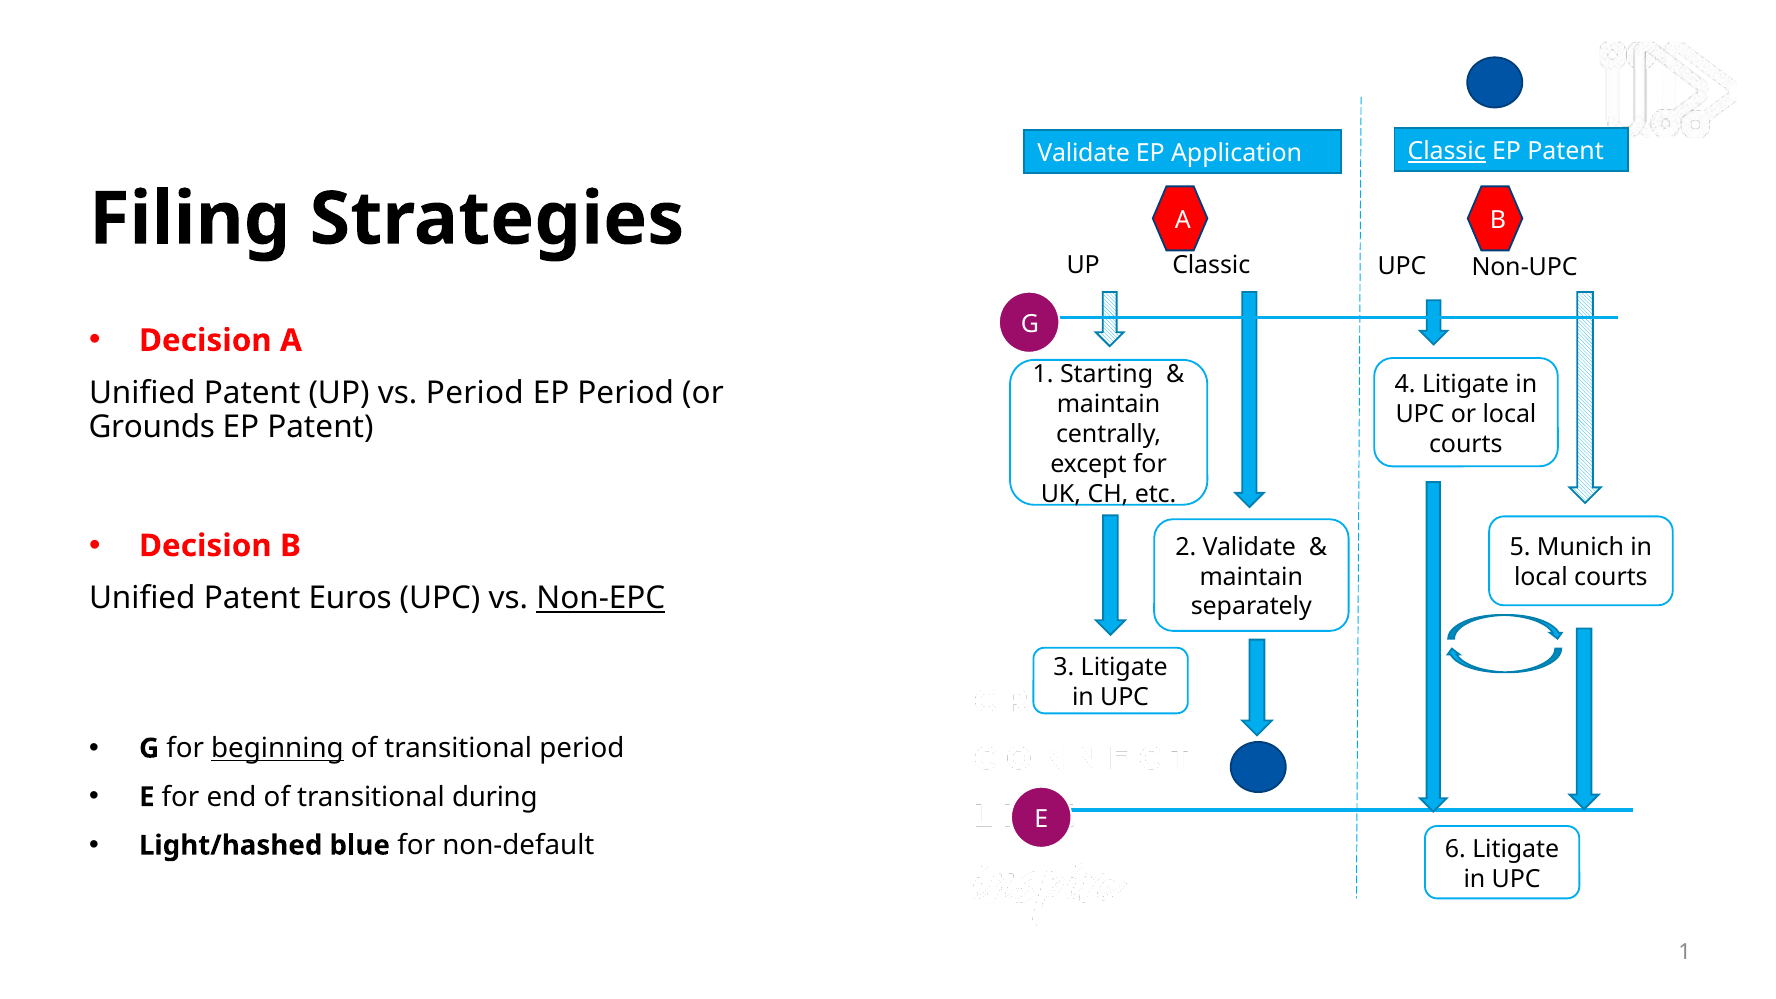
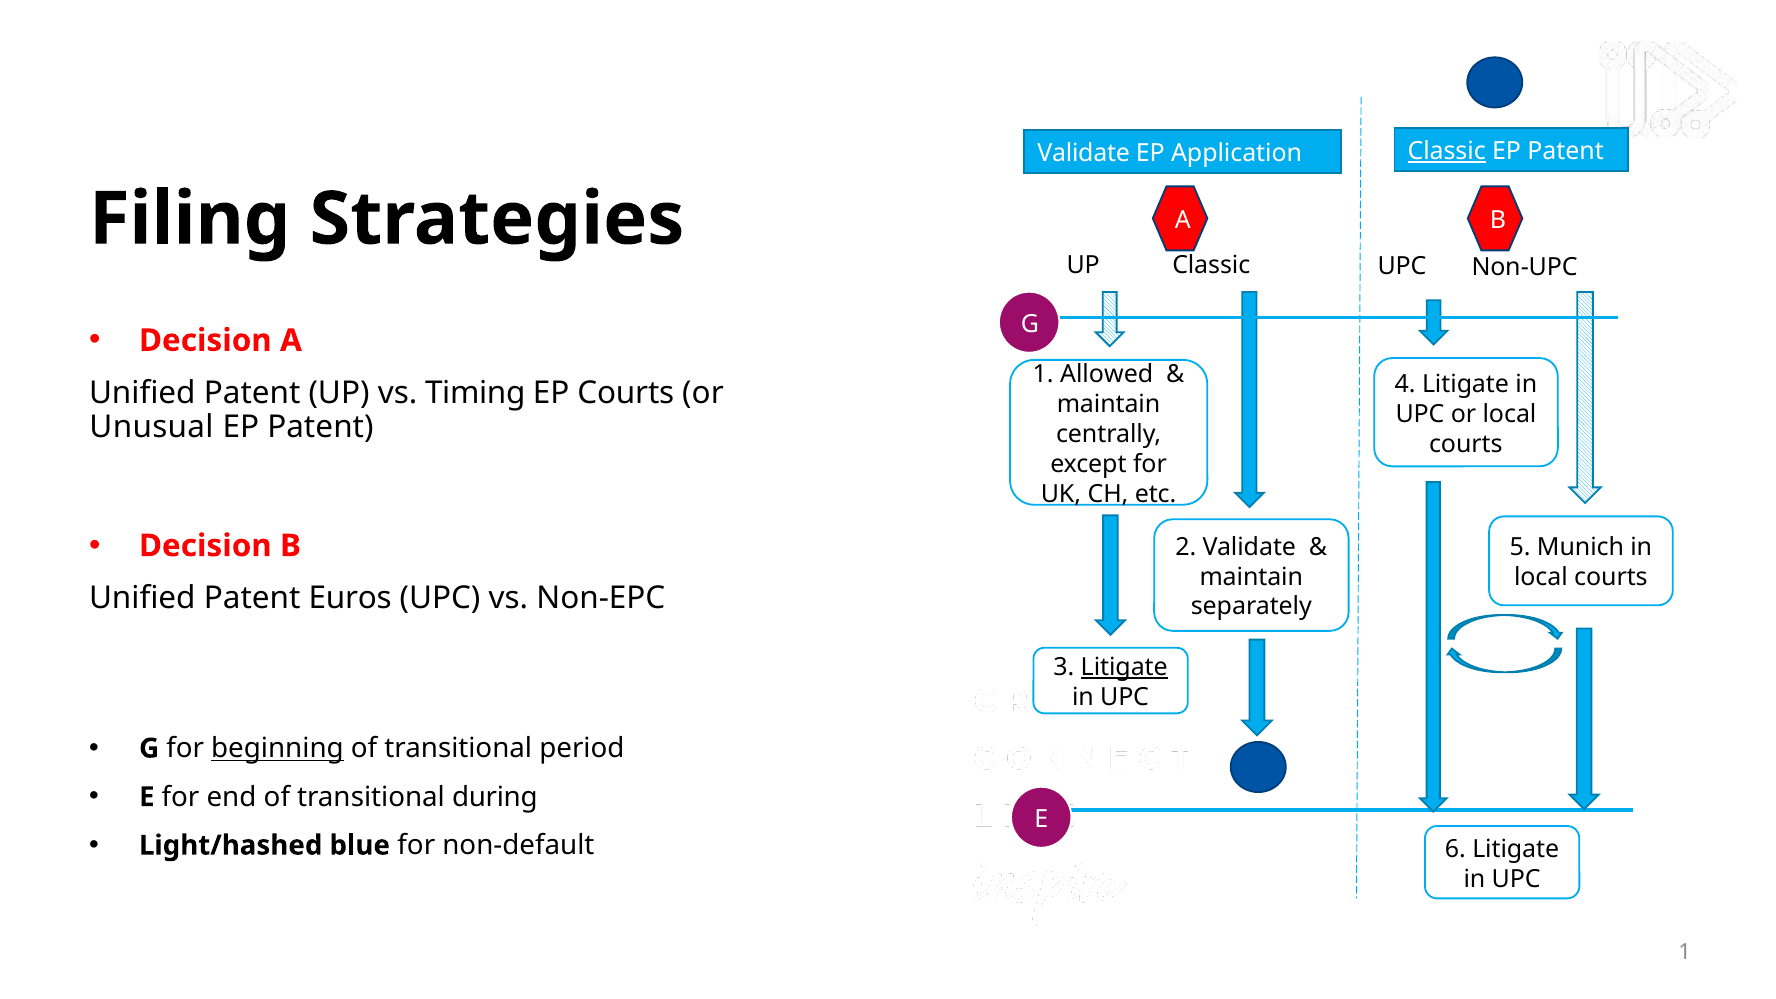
Starting: Starting -> Allowed (1107, 374)
vs Period: Period -> Timing (475, 393)
EP Period: Period -> Courts (626, 393)
Grounds: Grounds -> Unusual (152, 427)
Non-EPC underline: present -> none (601, 598)
Litigate underline: none -> present (1124, 667)
